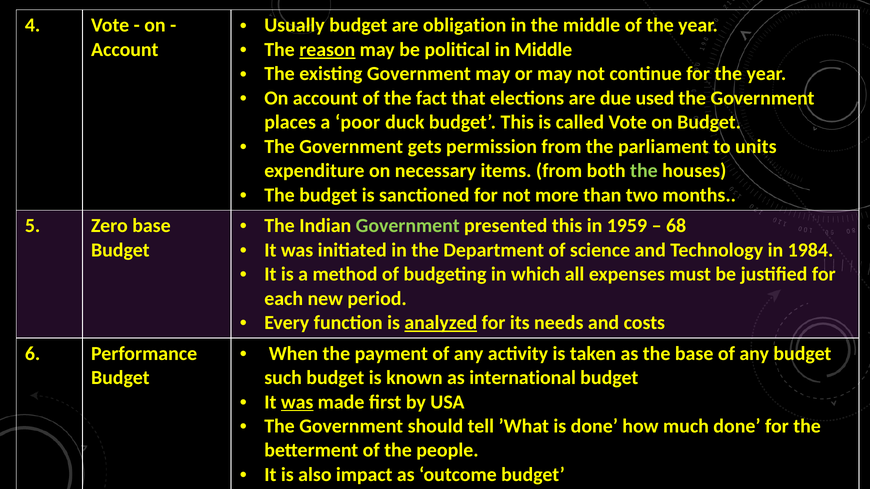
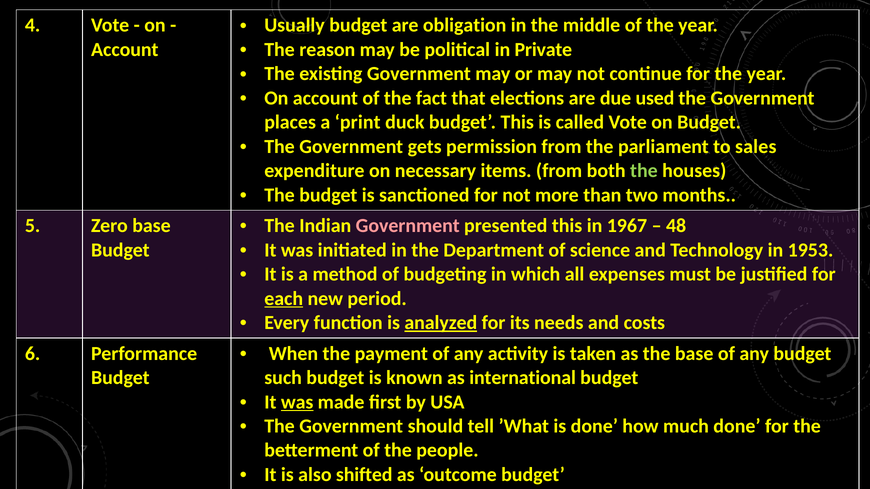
reason underline: present -> none (327, 50)
in Middle: Middle -> Private (543, 50)
poor: poor -> print (358, 122)
units: units -> sales (756, 147)
Government colour: light green -> pink (408, 226)
1959: 1959 -> 1967 (627, 226)
68: 68 -> 48 (676, 226)
1984: 1984 -> 1953 (811, 250)
each underline: none -> present (284, 299)
impact: impact -> shifted (364, 475)
